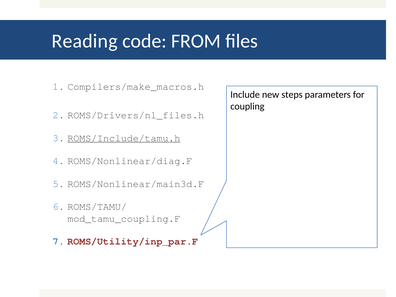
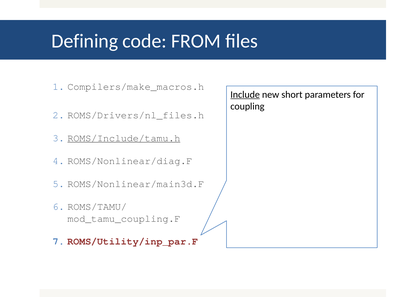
Reading: Reading -> Defining (85, 41)
Include underline: none -> present (245, 95)
steps: steps -> short (292, 95)
